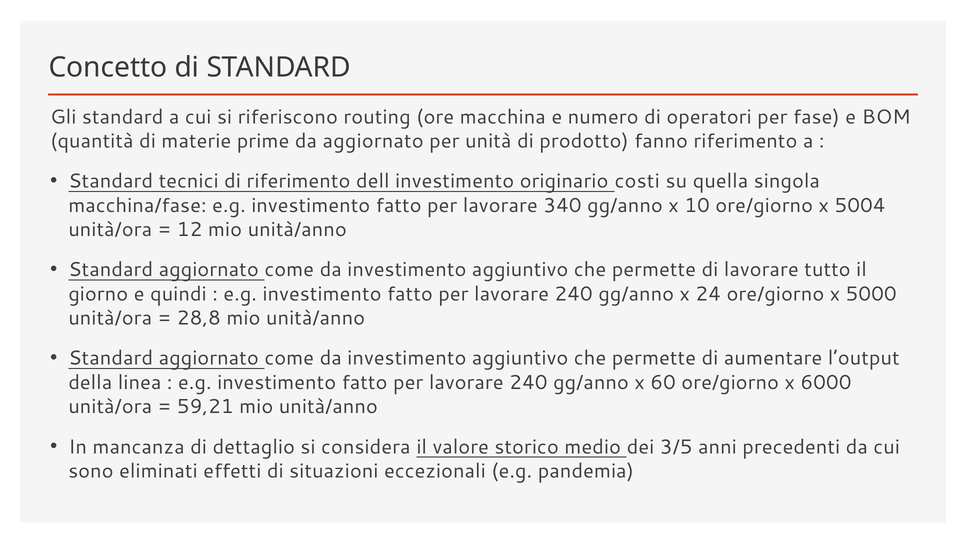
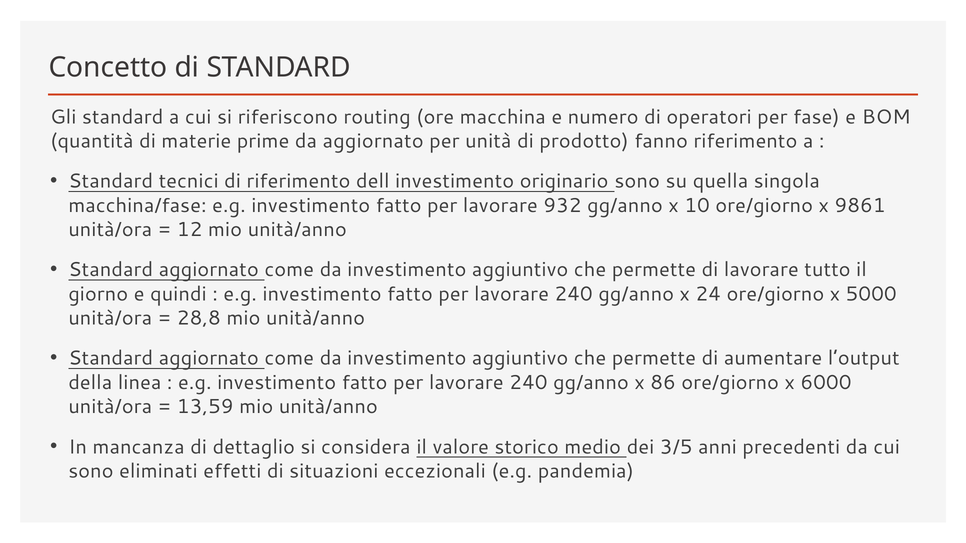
originario costi: costi -> sono (637, 181)
340: 340 -> 932 (562, 206)
5004: 5004 -> 9861 (860, 206)
60: 60 -> 86 (663, 383)
59,21: 59,21 -> 13,59 (205, 407)
